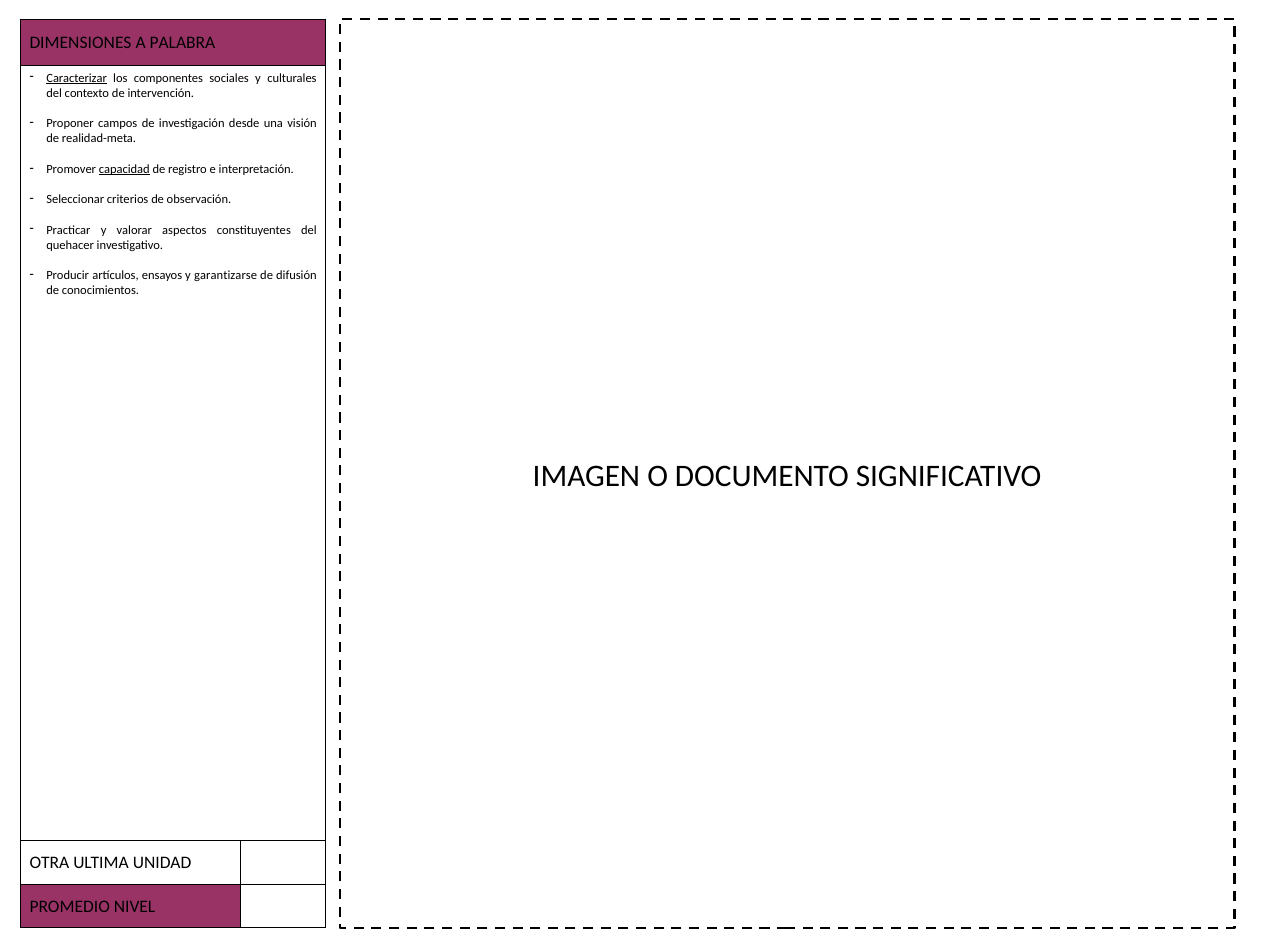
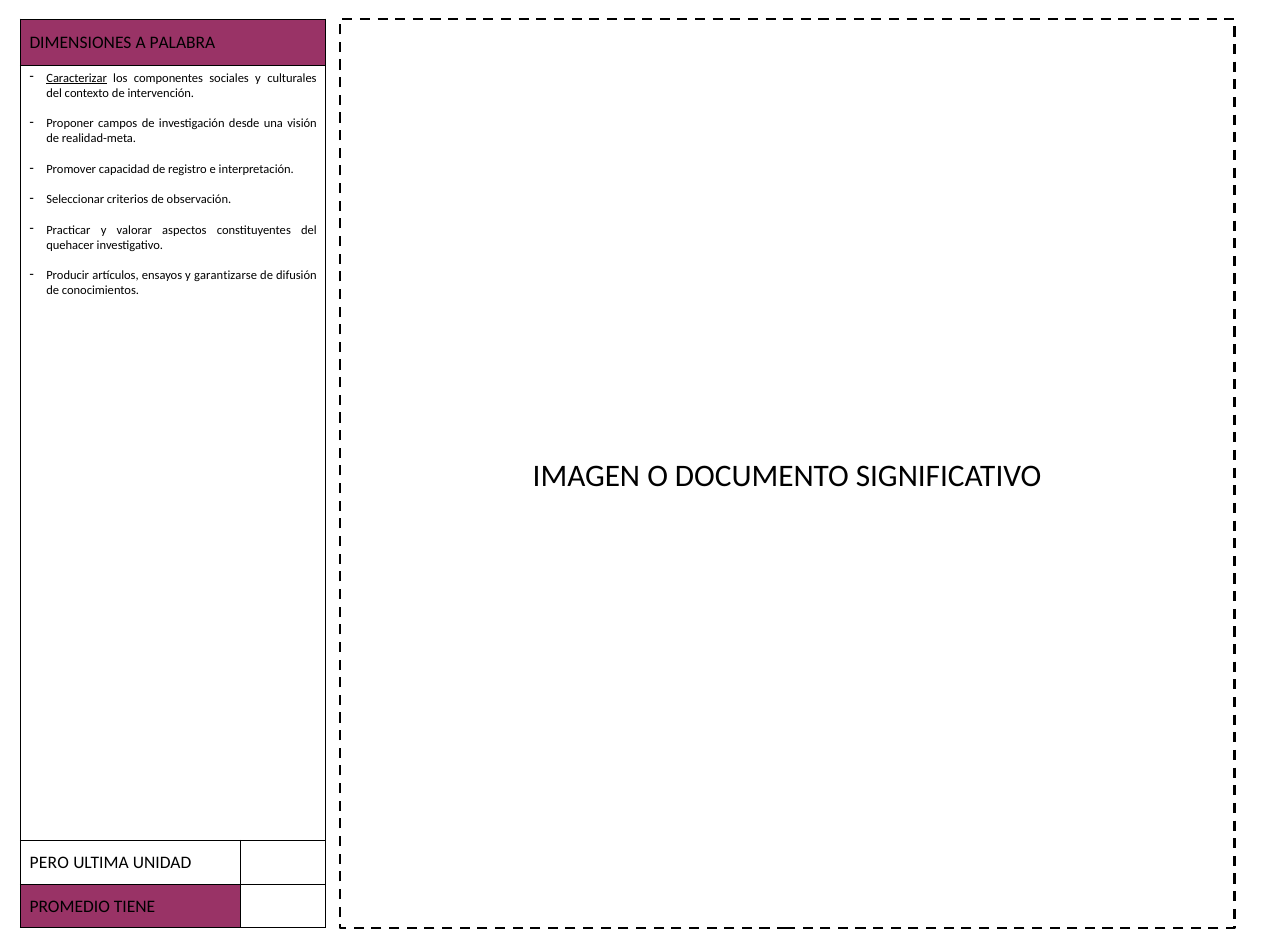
capacidad underline: present -> none (124, 169)
OTRA: OTRA -> PERO (49, 862)
NIVEL: NIVEL -> TIENE (135, 906)
